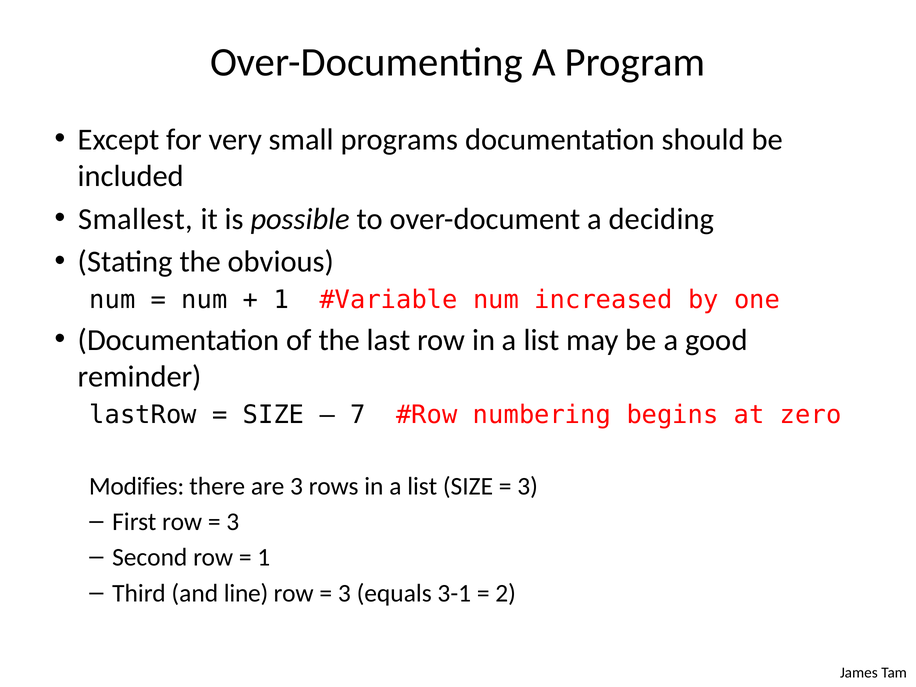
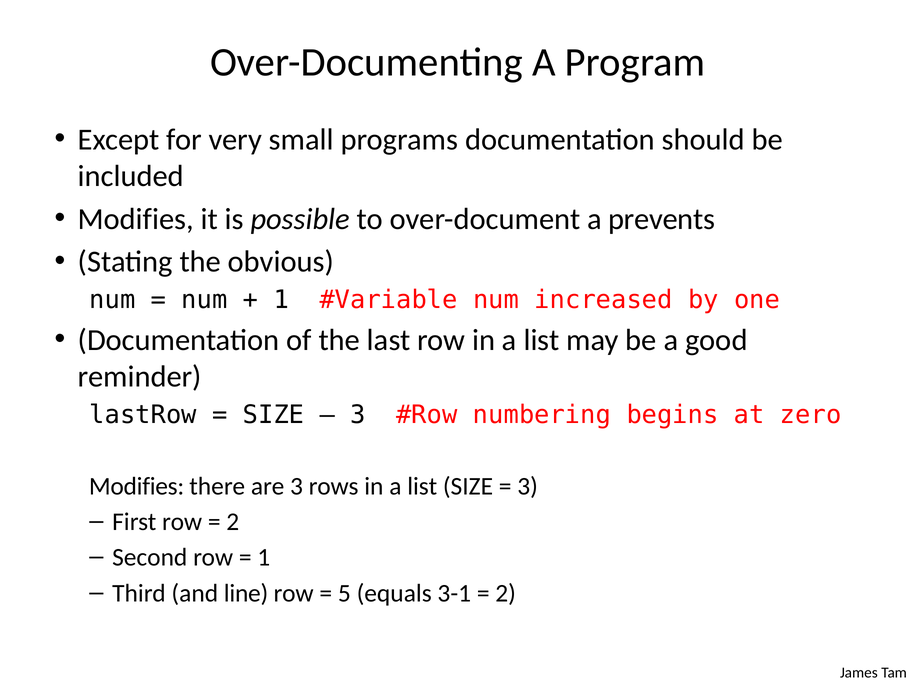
Smallest: Smallest -> Modifies (136, 219)
deciding: deciding -> prevents (662, 219)
7: 7 -> 3 (358, 415)
3: 3 -> 2 (233, 522)
3: 3 -> 5 (344, 593)
